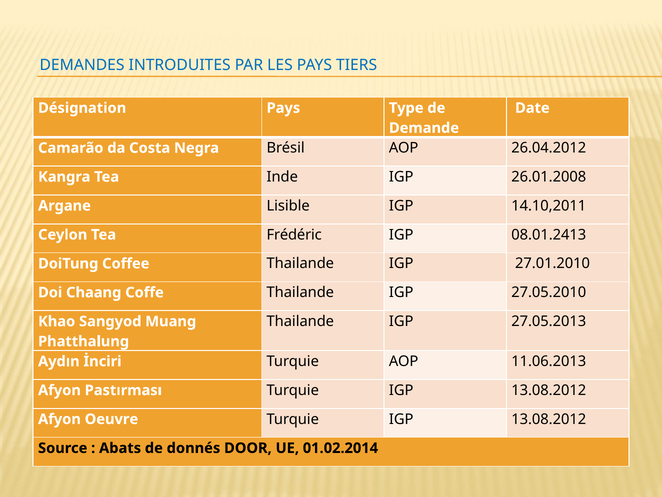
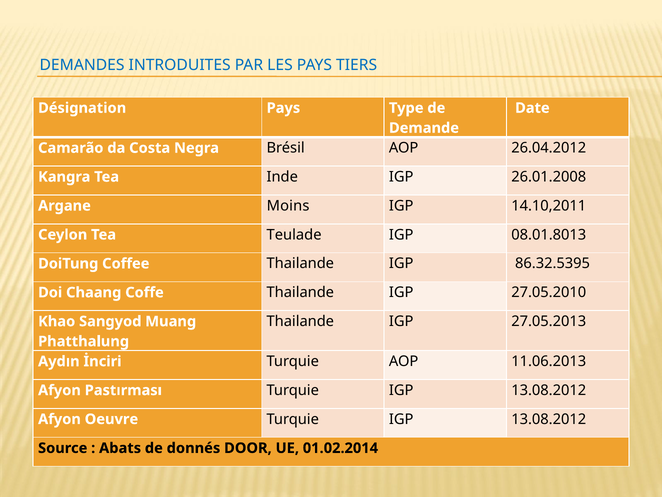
Lisible: Lisible -> Moins (288, 206)
Frédéric: Frédéric -> Teulade (294, 234)
08.01.2413: 08.01.2413 -> 08.01.8013 (549, 234)
27.01.2010: 27.01.2010 -> 86.32.5395 (553, 263)
